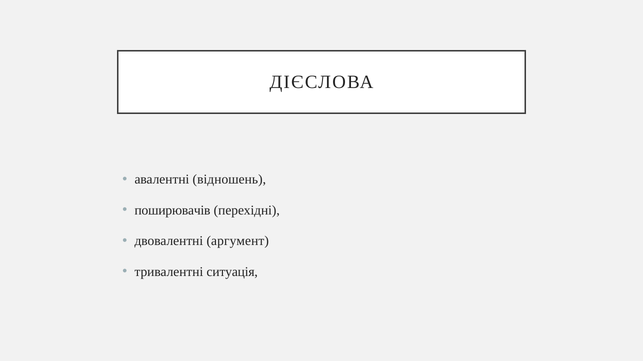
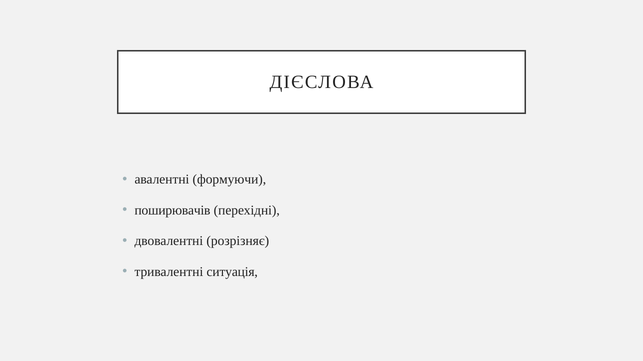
відношень: відношень -> формуючи (229, 180)
аргумент: аргумент -> розрізняє (238, 241)
